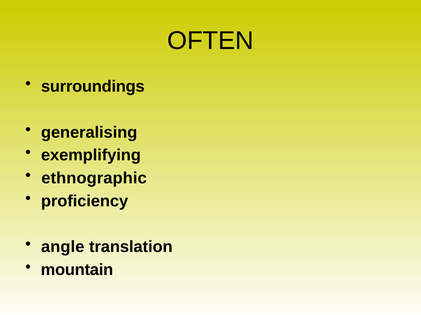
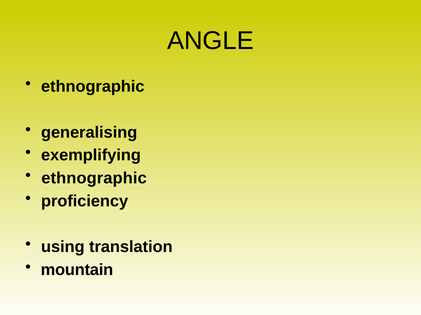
OFTEN: OFTEN -> ANGLE (210, 41)
surroundings: surroundings -> ethnographic (93, 87)
angle: angle -> using (63, 247)
